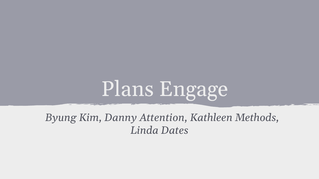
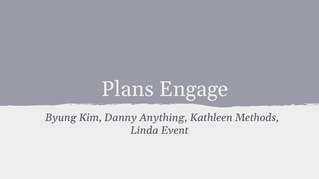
Attention: Attention -> Anything (163, 118)
Dates: Dates -> Event (175, 131)
